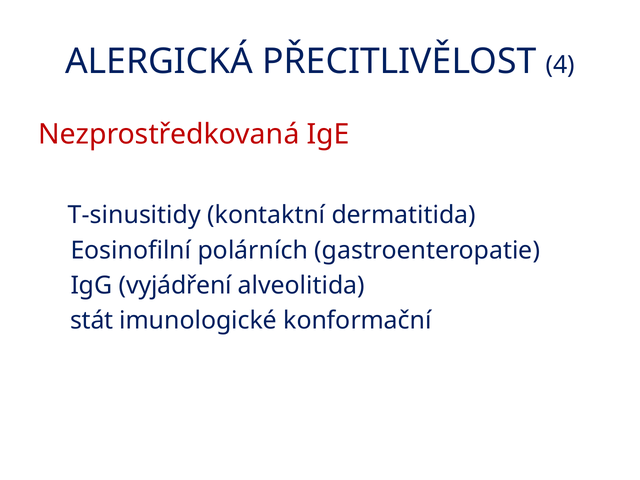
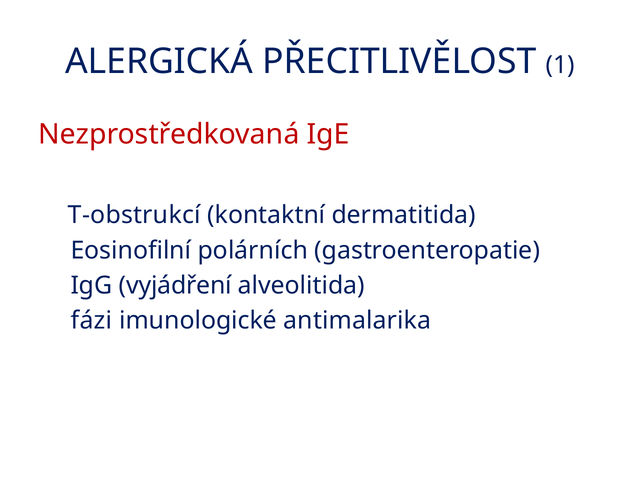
4: 4 -> 1 (560, 65)
T-sinusitidy: T-sinusitidy -> T-obstrukcí (134, 215)
stát: stát -> fázi (92, 320)
konformační: konformační -> antimalarika (357, 320)
